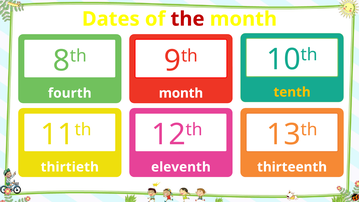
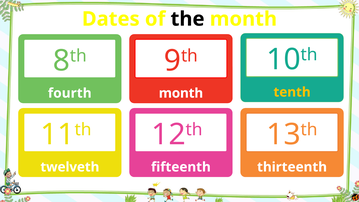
the colour: red -> black (188, 19)
thirtieth: thirtieth -> twelveth (70, 167)
eleventh: eleventh -> fifteenth (181, 167)
